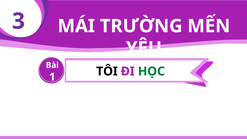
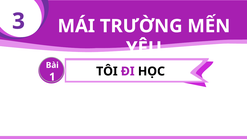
HỌC colour: green -> black (151, 71)
